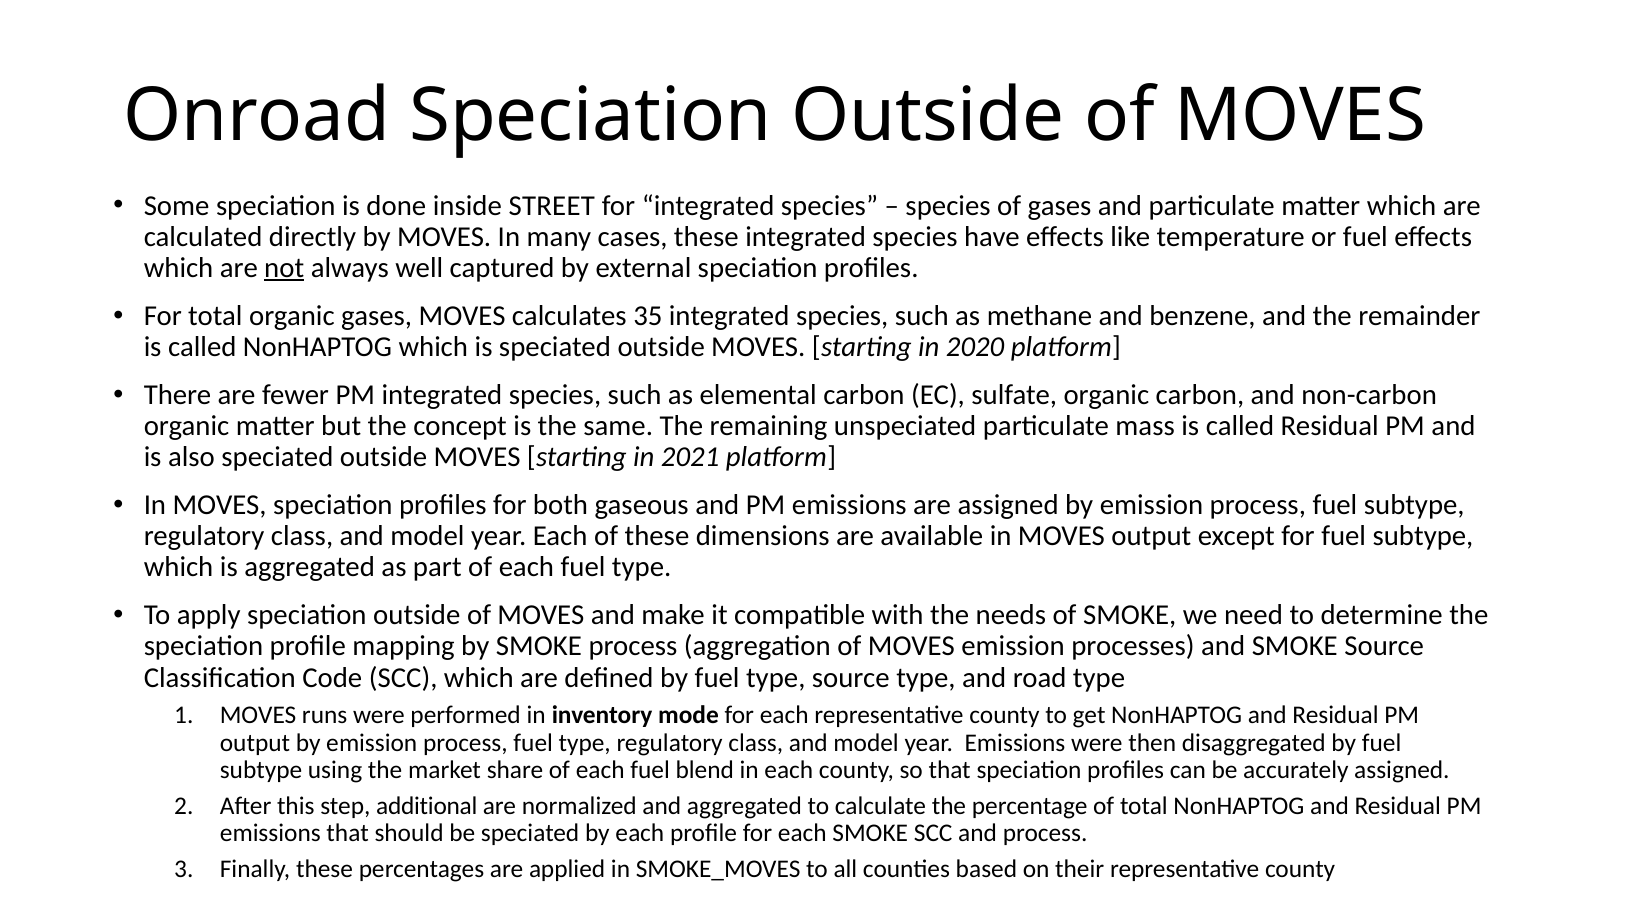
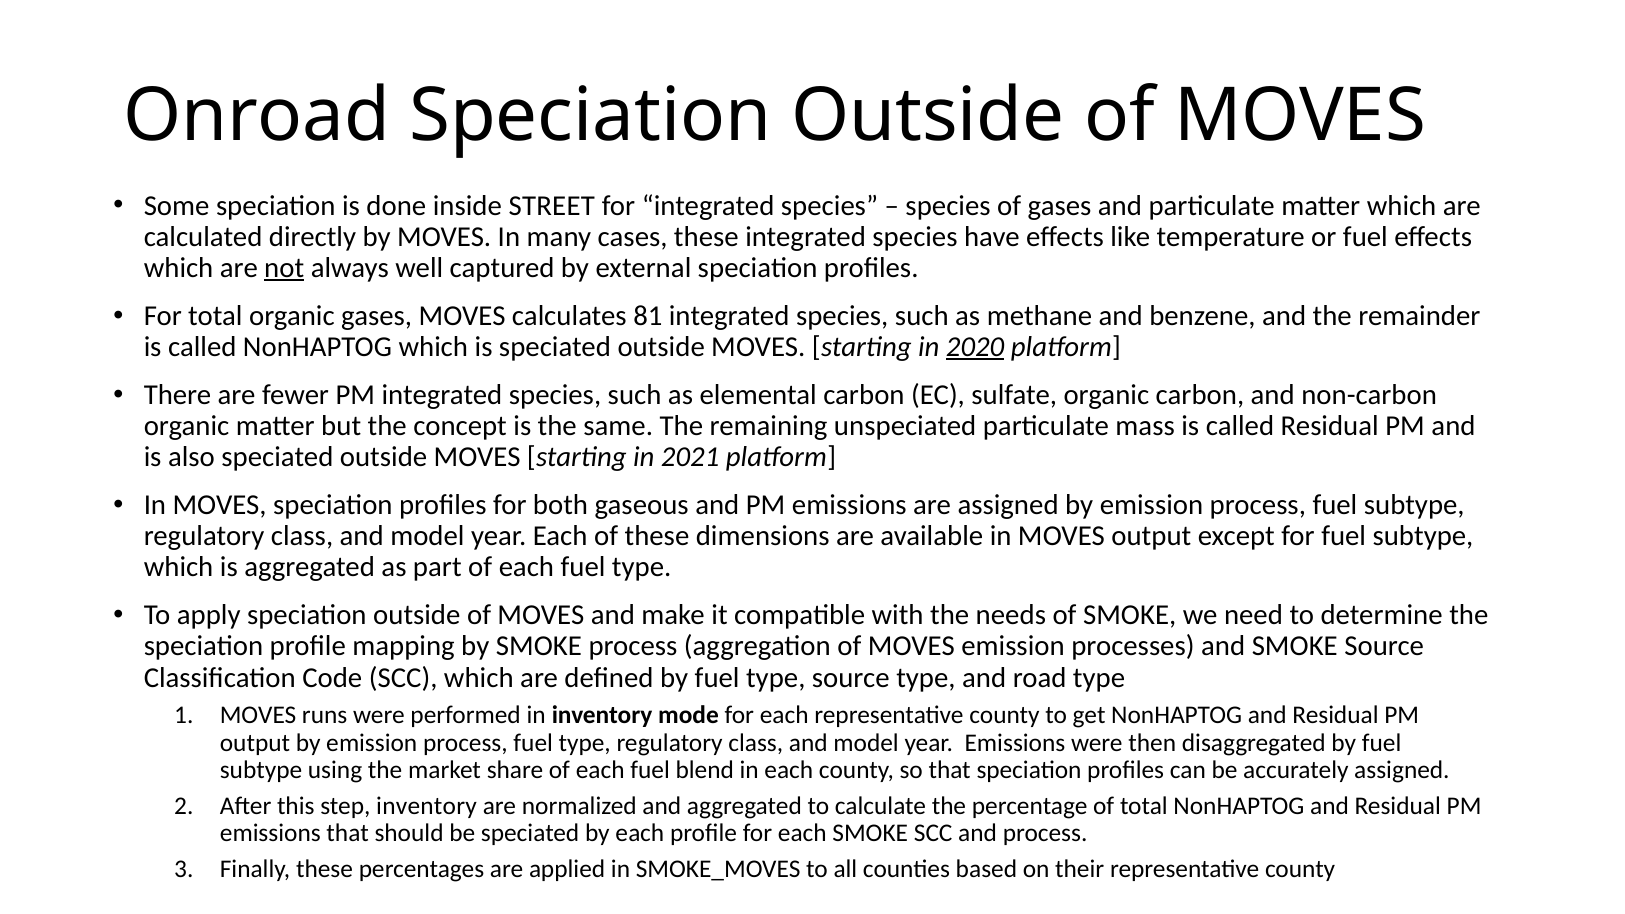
35: 35 -> 81 (648, 316)
2020 underline: none -> present (975, 347)
step additional: additional -> inventory (427, 806)
